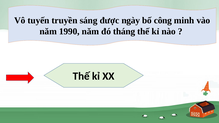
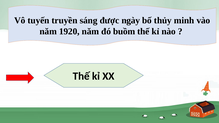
công: công -> thủy (163, 20)
1990: 1990 -> 1920 (69, 31)
tháng: tháng -> buồm (124, 31)
